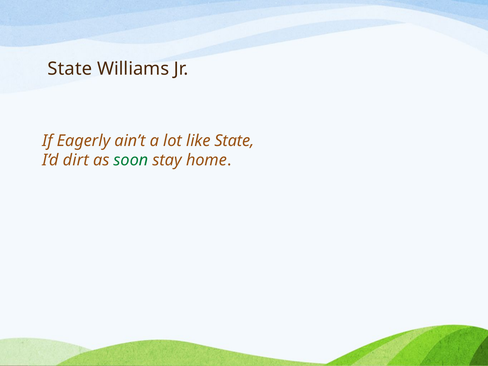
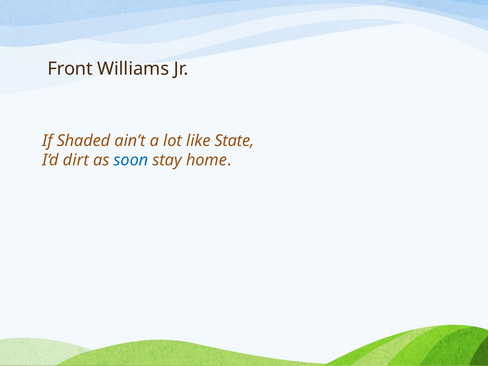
State: State -> Front (70, 69)
Eagerly: Eagerly -> Shaded (84, 141)
soon colour: green -> blue (131, 160)
